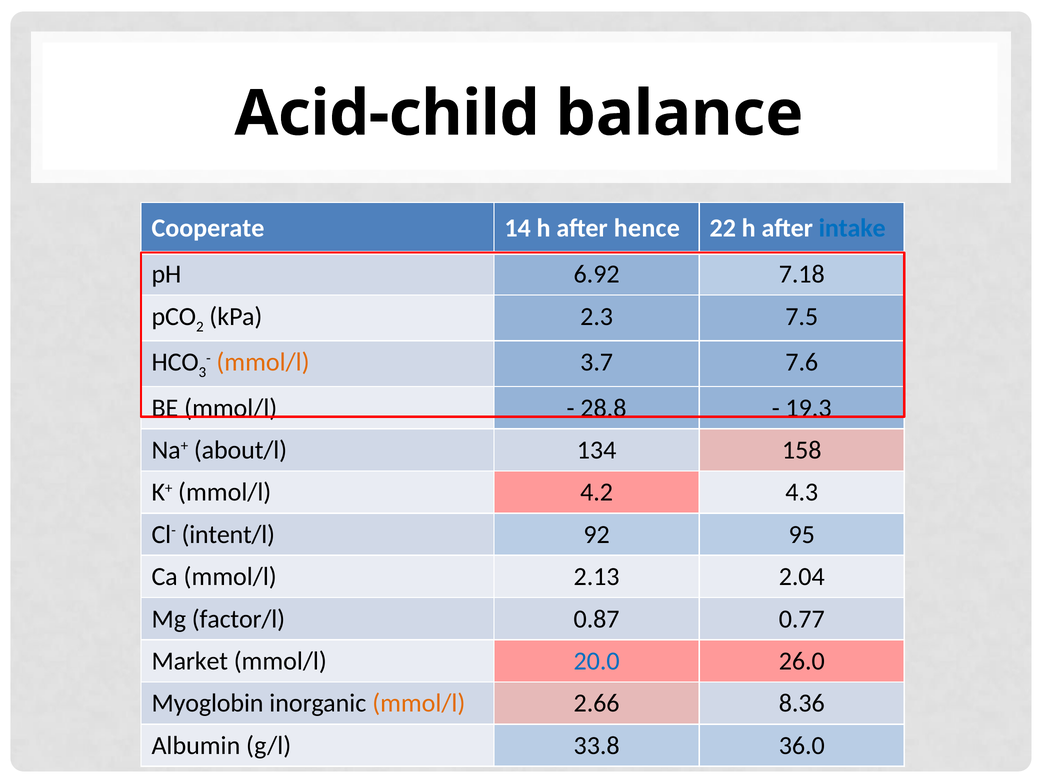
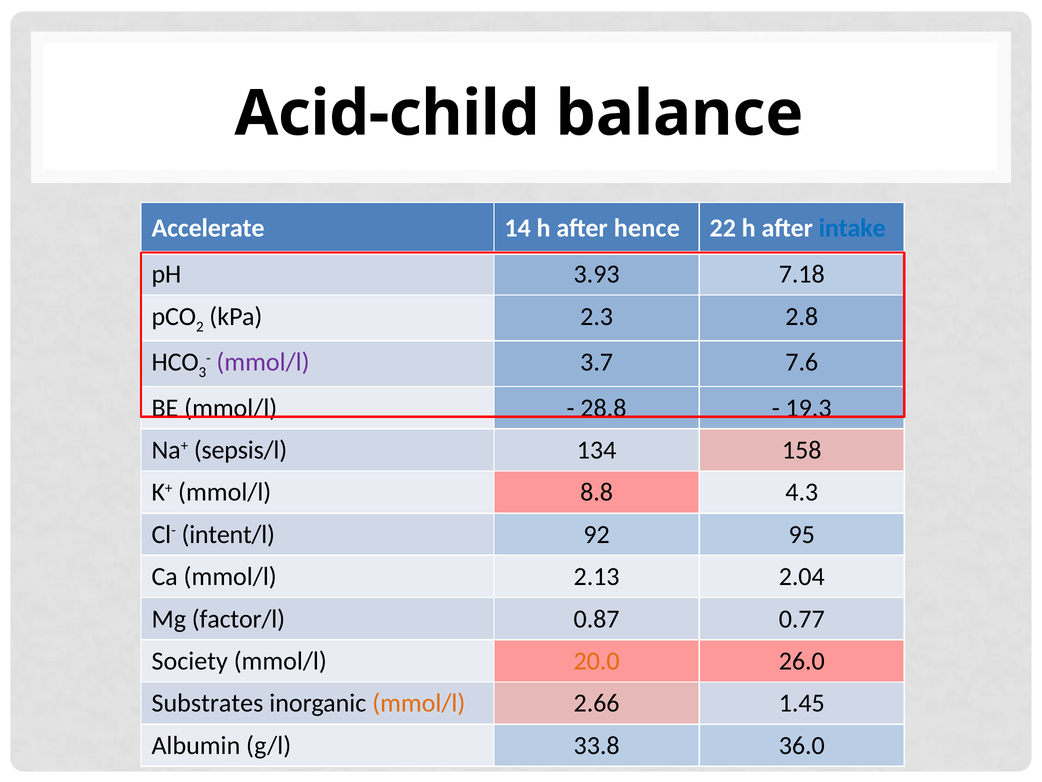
Cooperate: Cooperate -> Accelerate (208, 228)
6.92: 6.92 -> 3.93 (597, 274)
7.5: 7.5 -> 2.8 (802, 316)
mmol/l colour: orange -> purple (263, 362)
about/l: about/l -> sepsis/l (241, 450)
4.2: 4.2 -> 8.8 (597, 492)
Market: Market -> Society (190, 661)
20.0 colour: blue -> orange (597, 661)
Myoglobin: Myoglobin -> Substrates (207, 703)
8.36: 8.36 -> 1.45 (802, 703)
